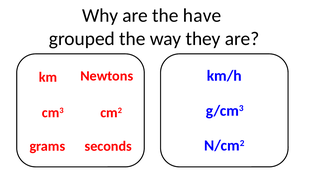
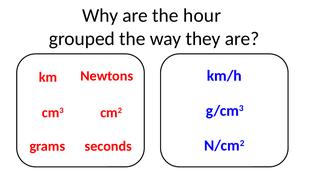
have: have -> hour (202, 16)
